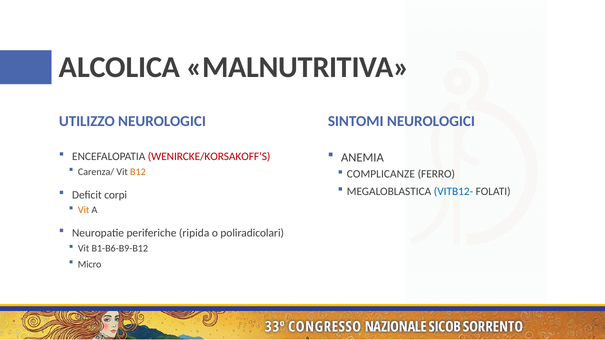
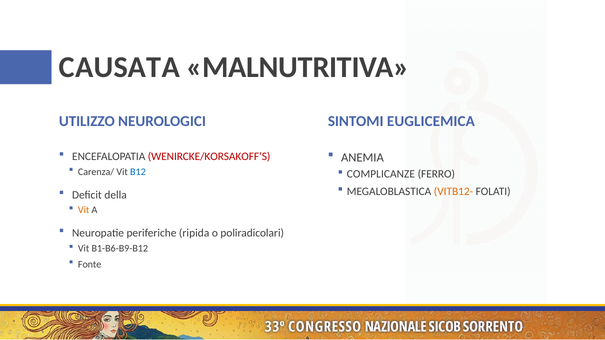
ALCOLICA: ALCOLICA -> CAUSATA (119, 67)
SINTOMI NEUROLOGICI: NEUROLOGICI -> EUGLICEMICA (431, 121)
B12 colour: orange -> blue (138, 172)
VITB12- colour: blue -> orange (453, 192)
corpi: corpi -> della (116, 195)
Micro: Micro -> Fonte (90, 264)
